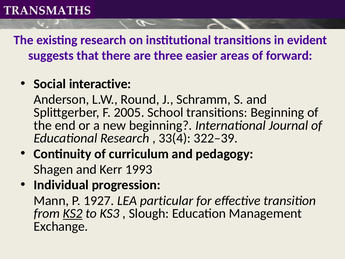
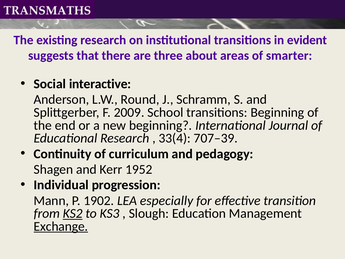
easier: easier -> about (201, 56)
forward: forward -> smarter (289, 56)
2005: 2005 -> 2009 (129, 112)
322–39: 322–39 -> 707–39 (216, 138)
1993: 1993 -> 1952 (139, 169)
1927: 1927 -> 1902 (99, 200)
particular: particular -> especially (167, 200)
Exchange underline: none -> present (61, 226)
